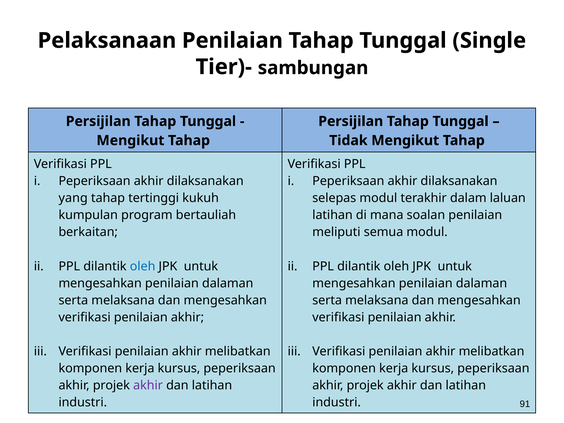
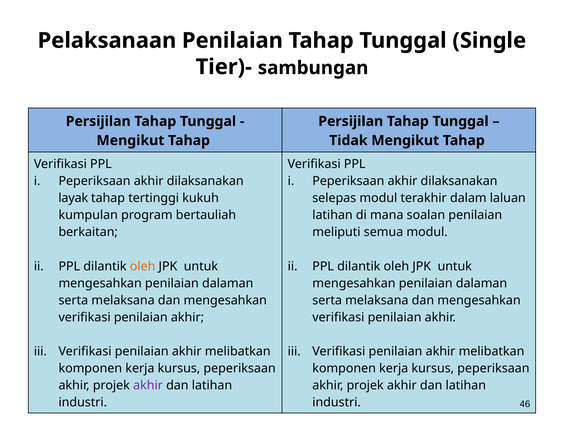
yang: yang -> layak (73, 198)
oleh colour: blue -> orange (143, 266)
91: 91 -> 46 (525, 404)
